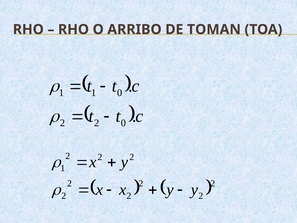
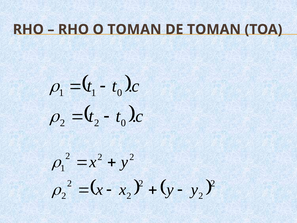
O ARRIBO: ARRIBO -> TOMAN (134, 29)
